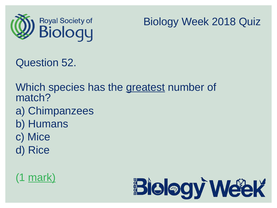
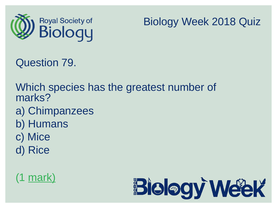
52: 52 -> 79 (69, 63)
greatest underline: present -> none (145, 87)
match: match -> marks (33, 98)
